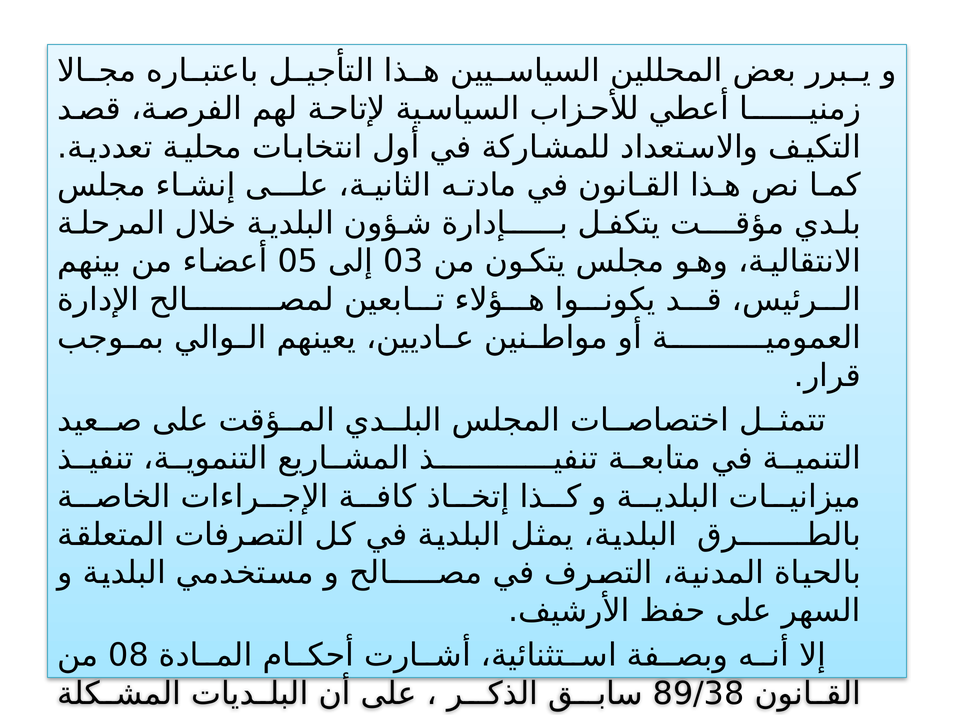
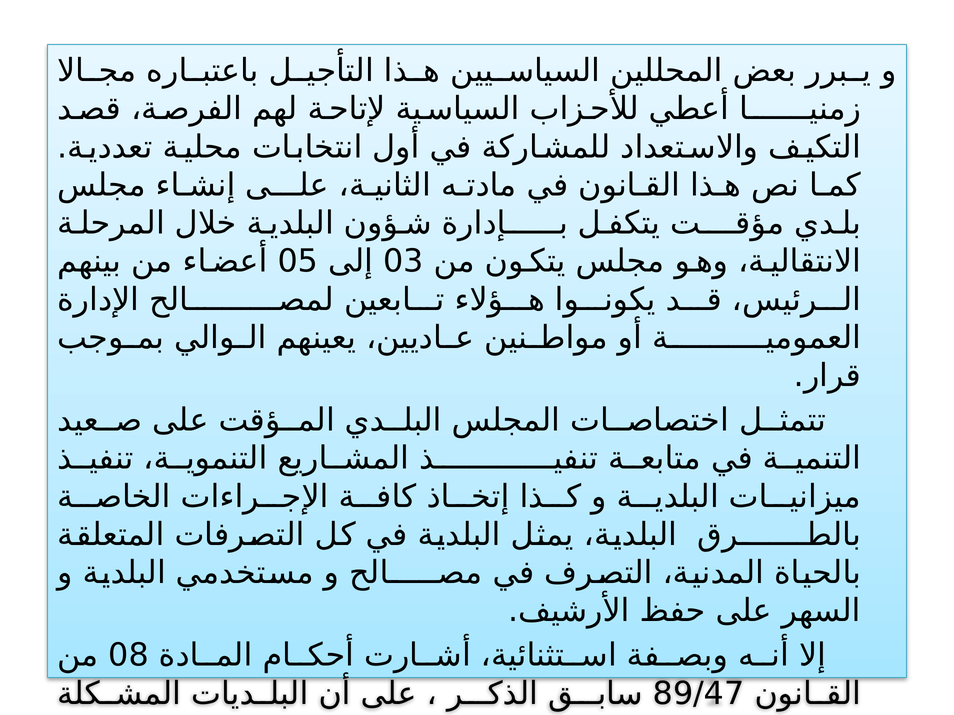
89/38: 89/38 -> 89/47 (699, 694)
